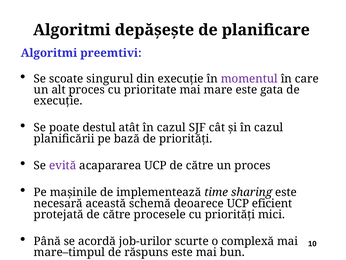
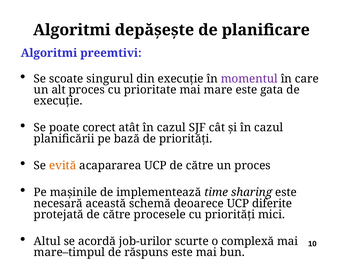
destul: destul -> corect (99, 127)
evită colour: purple -> orange (63, 165)
eficient: eficient -> diferite (272, 203)
Până: Până -> Altul (47, 241)
